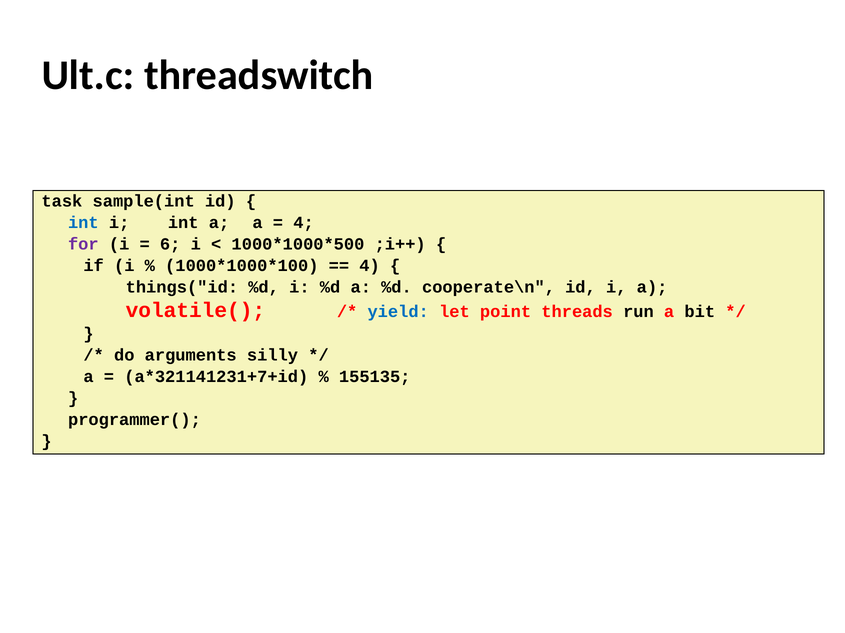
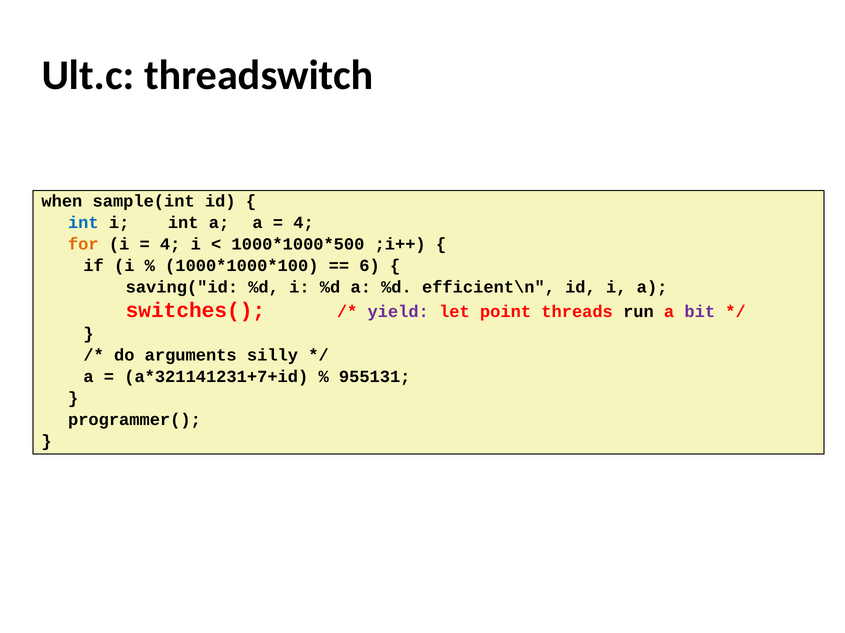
task: task -> when (62, 202)
for colour: purple -> orange (83, 244)
6: 6 -> 4 (170, 244)
4: 4 -> 6 (370, 266)
things("id: things("id -> saving("id (182, 287)
cooperate\n: cooperate\n -> efficient\n (489, 287)
volatile(: volatile( -> switches( (195, 311)
yield colour: blue -> purple (398, 312)
bit colour: black -> purple (700, 312)
155135: 155135 -> 955131 (375, 377)
